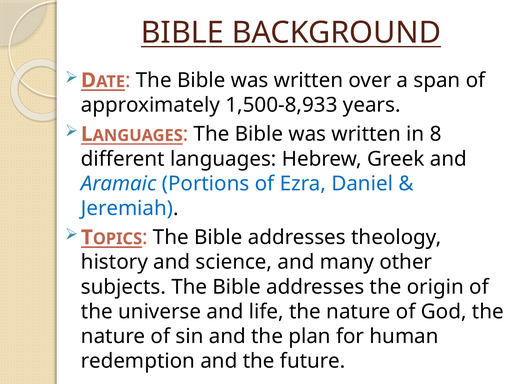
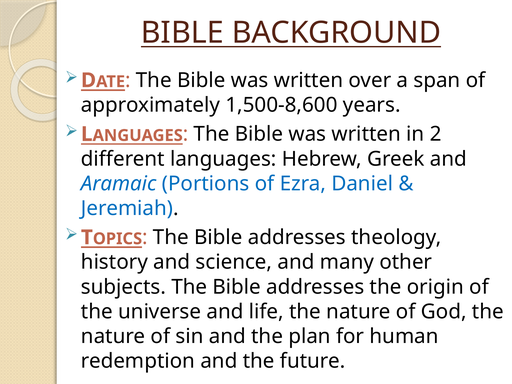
1,500-8,933: 1,500-8,933 -> 1,500-8,600 (282, 105)
8: 8 -> 2 (436, 134)
